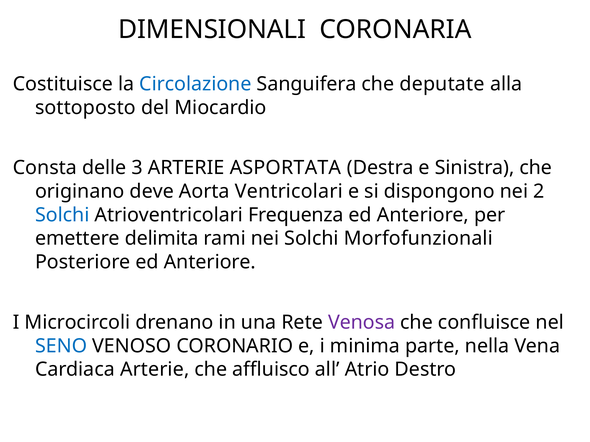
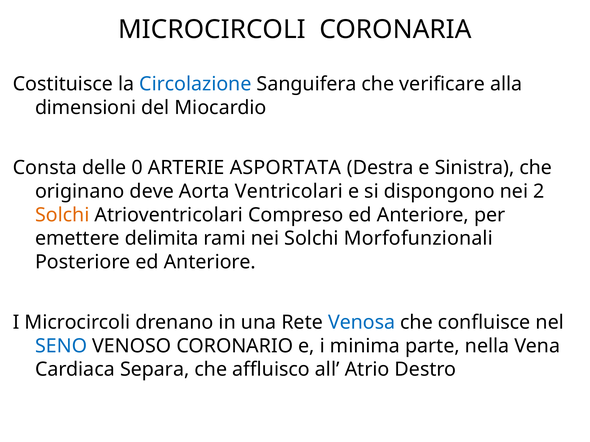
DIMENSIONALI: DIMENSIONALI -> MICROCIRCOLI (212, 30)
deputate: deputate -> verificare (442, 84)
sottoposto: sottoposto -> dimensioni (86, 108)
3: 3 -> 0 (137, 168)
Solchi colour: blue -> orange (62, 215)
Frequenza: Frequenza -> Compreso (296, 215)
Venosa colour: purple -> blue (362, 323)
Cardiaca Arterie: Arterie -> Separa (155, 370)
